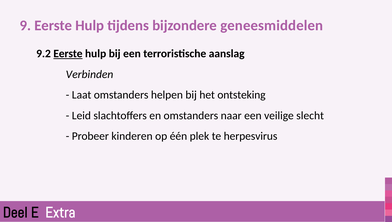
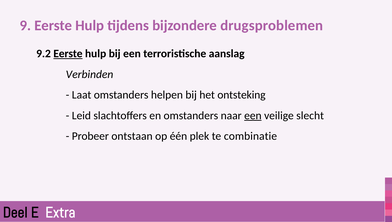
geneesmiddelen: geneesmiddelen -> drugsproblemen (272, 25)
een underline: none -> present (253, 115)
kinderen: kinderen -> ontstaan (132, 136)
herpesvirus: herpesvirus -> combinatie (250, 136)
